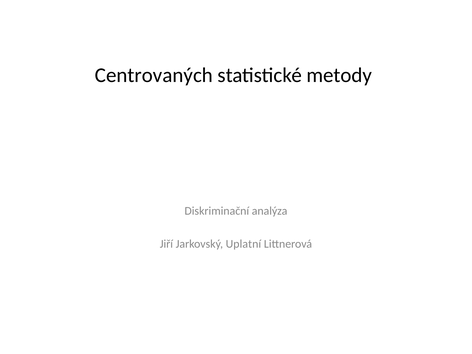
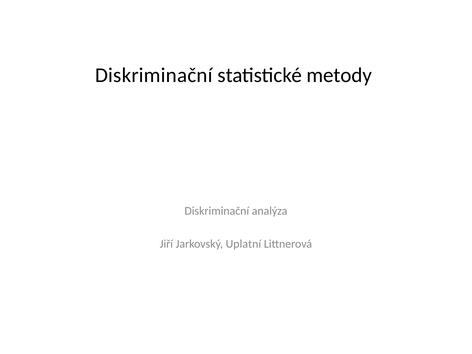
Centrovaných: Centrovaných -> Diskriminační (154, 75)
